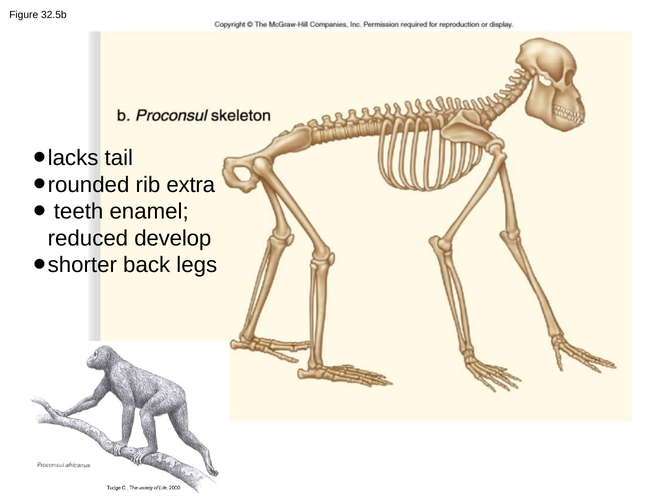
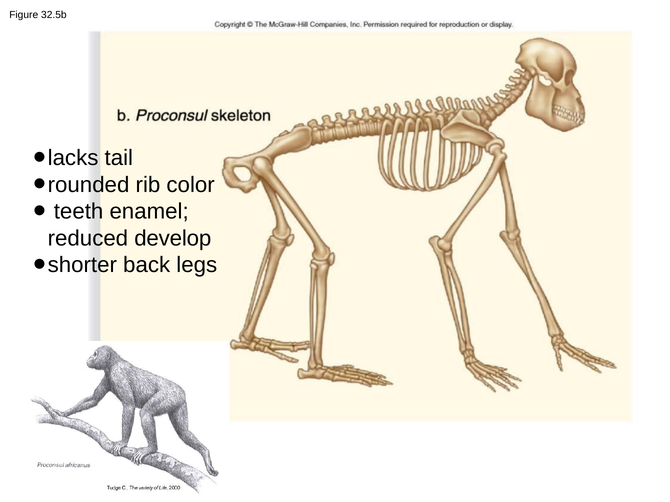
extra: extra -> color (191, 185)
